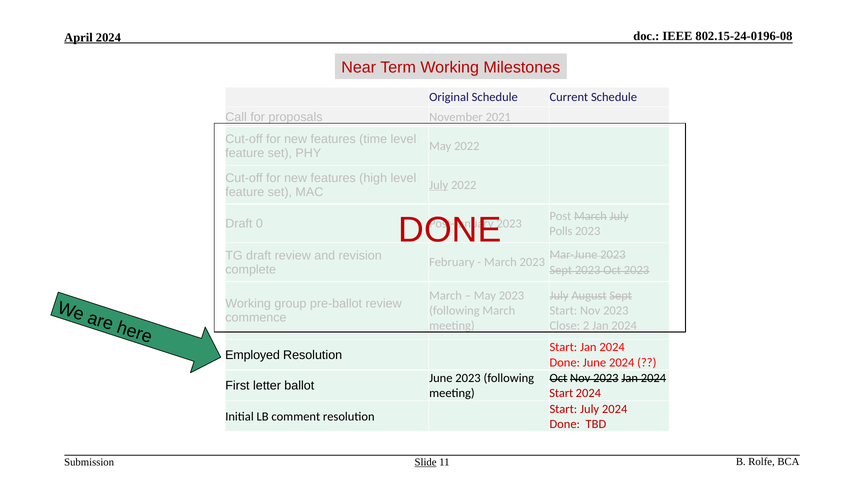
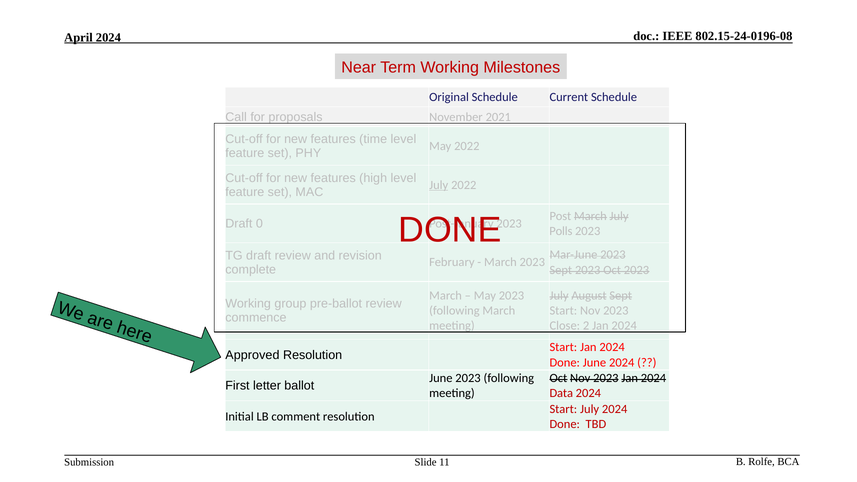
Employed: Employed -> Approved (252, 355)
Start: Start -> Data (561, 393)
Slide underline: present -> none (426, 462)
